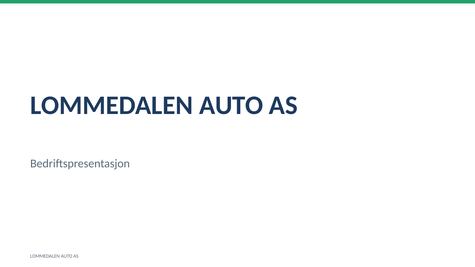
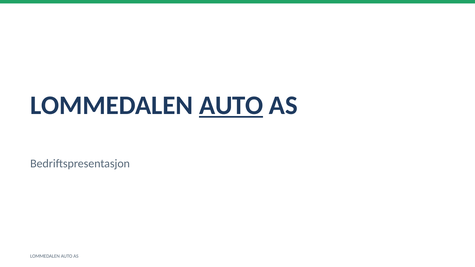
AUTO underline: none -> present (231, 105)
